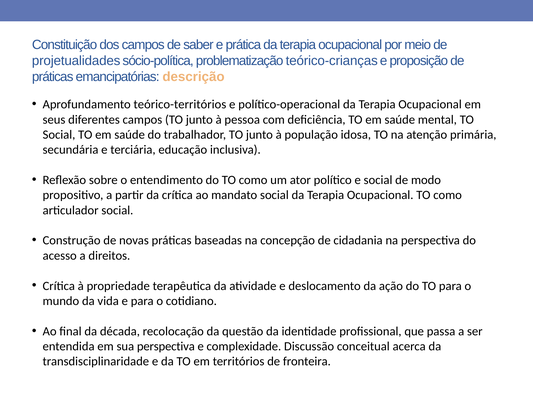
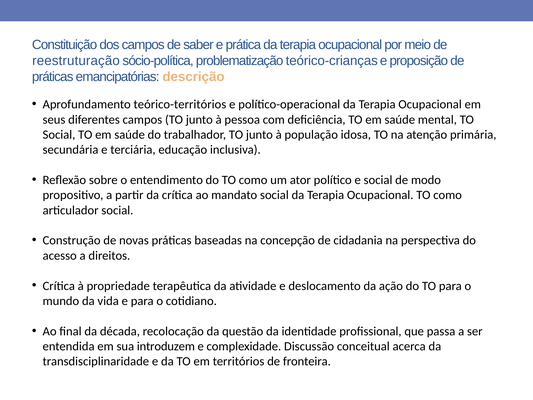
projetualidades: projetualidades -> reestruturação (76, 61)
sua perspectiva: perspectiva -> introduzem (166, 346)
